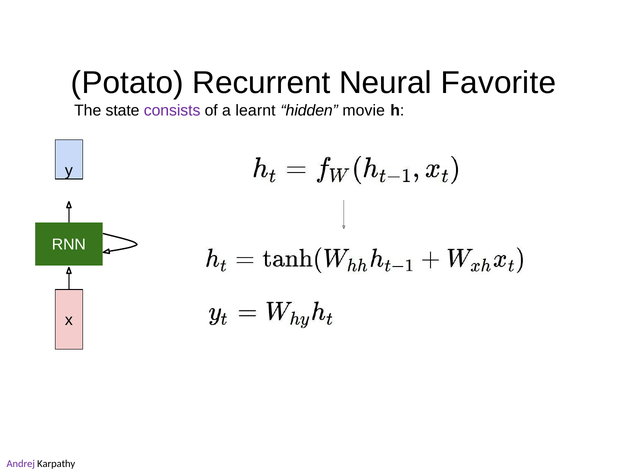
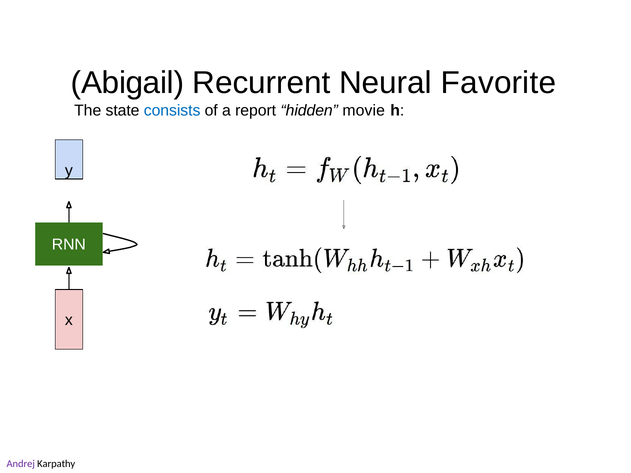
Potato: Potato -> Abigail (128, 83)
consists colour: purple -> blue (172, 110)
learnt: learnt -> report (256, 110)
